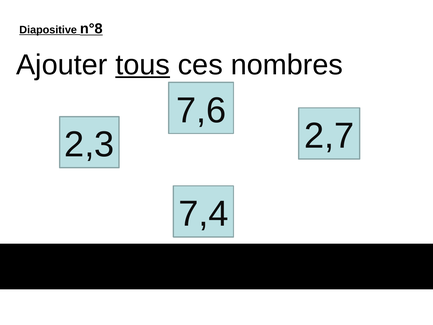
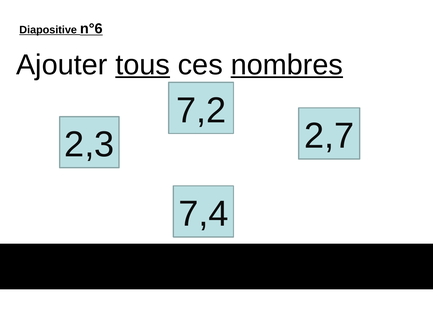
n°8: n°8 -> n°6 (91, 29)
nombres underline: none -> present (287, 65)
7,6: 7,6 -> 7,2 (201, 110)
